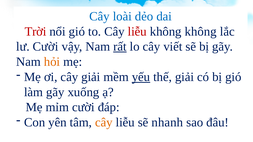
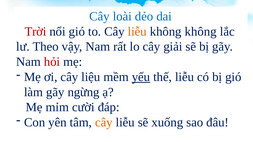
liễu colour: red -> orange (137, 32)
lư Cười: Cười -> Theo (46, 47)
rất underline: present -> none (120, 47)
viết: viết -> giải (173, 47)
hỏi colour: orange -> red (52, 62)
cây giải: giải -> liệu (91, 77)
thế giải: giải -> liễu (185, 77)
xuống: xuống -> ngừng (84, 92)
nhanh: nhanh -> xuống (167, 123)
